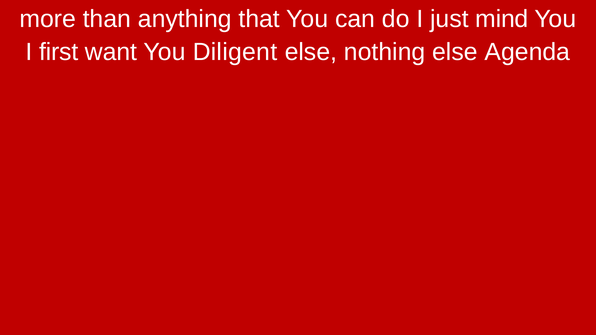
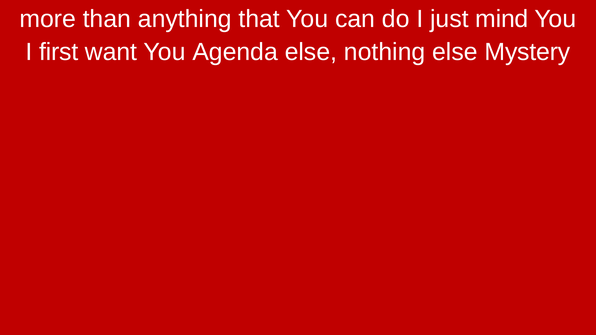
Diligent: Diligent -> Agenda (235, 52)
Agenda: Agenda -> Mystery (527, 52)
